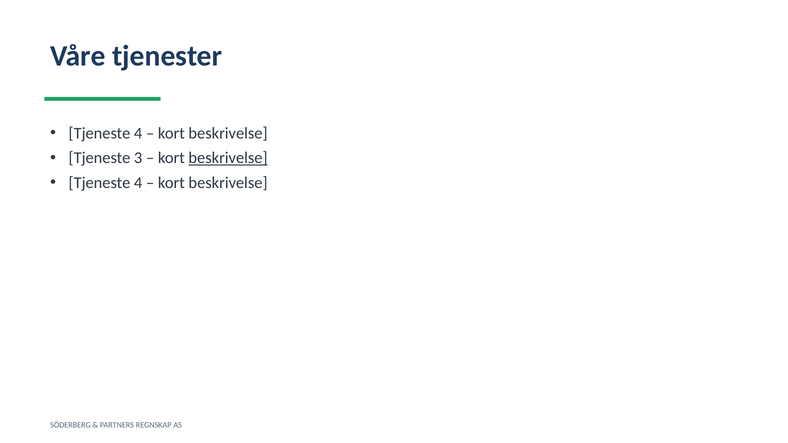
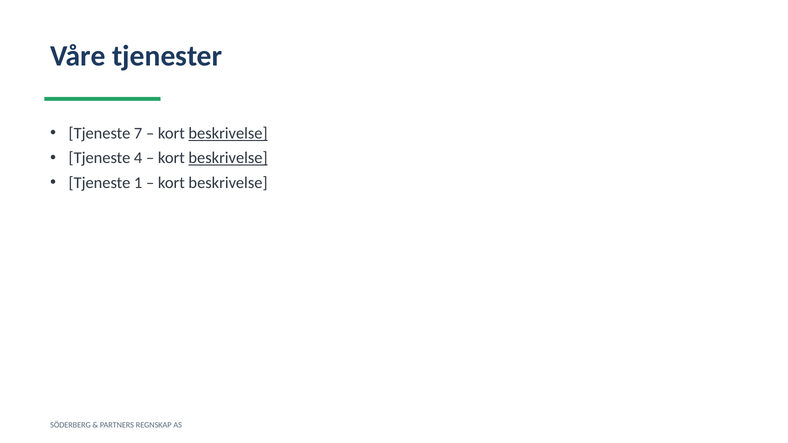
4: 4 -> 7 (138, 133)
beskrivelse underline: none -> present (228, 133)
3: 3 -> 4 (138, 158)
4: 4 -> 1 (138, 183)
